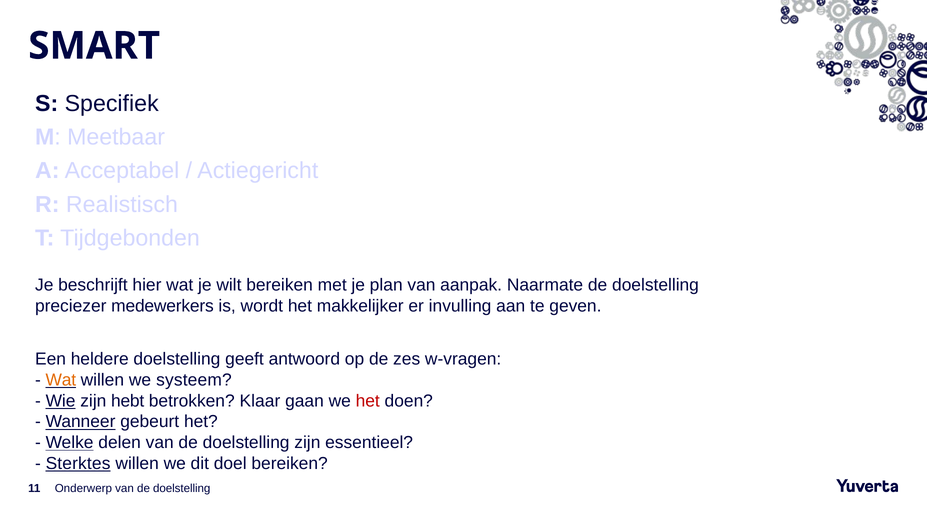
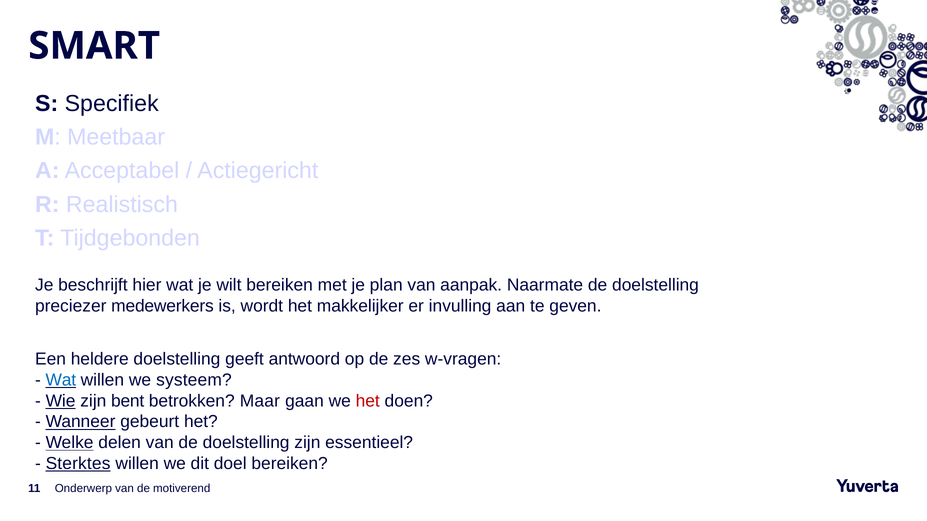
Wat colour: orange -> blue (61, 380)
hebt: hebt -> bent (128, 401)
Klaar: Klaar -> Maar (260, 401)
Onderwerp van de doelstelling: doelstelling -> motiverend (182, 489)
